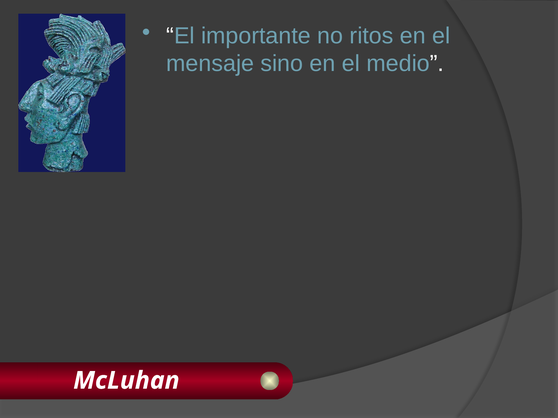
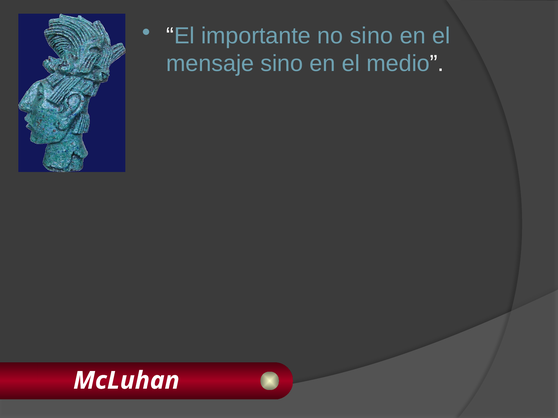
no ritos: ritos -> sino (371, 36)
